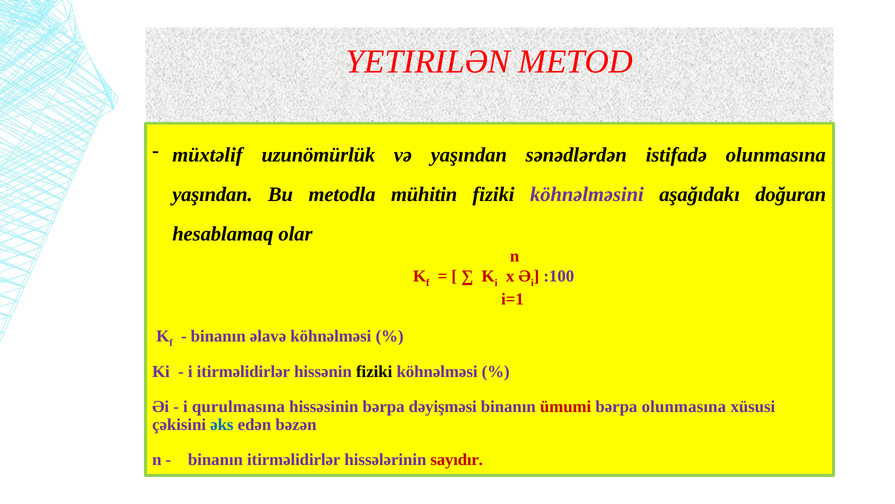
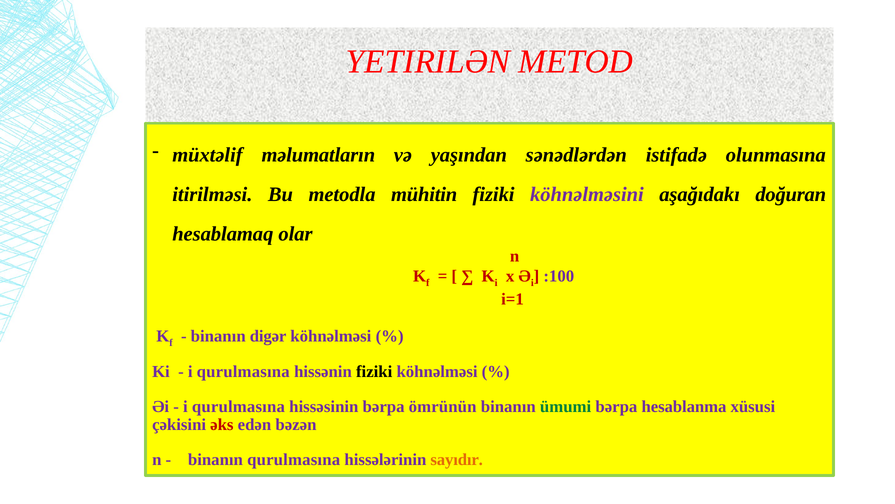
uzunömürlük: uzunömürlük -> məlumatların (318, 155)
yaşından: yaşından -> itirilməsi (212, 194)
əlavə: əlavə -> digər (268, 336)
itirməlidirlər: itirməlidirlər -> qurulmasına (243, 371)
dəyişməsi: dəyişməsi -> ömrünün (443, 406)
ümumi colour: red -> green (566, 406)
bərpa olunmasına: olunmasına -> hesablanma (684, 406)
əks colour: blue -> red (222, 424)
binanın itirməlidirlər: itirməlidirlər -> qurulmasına (294, 459)
sayıdır colour: red -> orange (457, 459)
